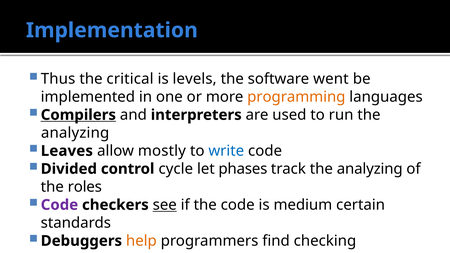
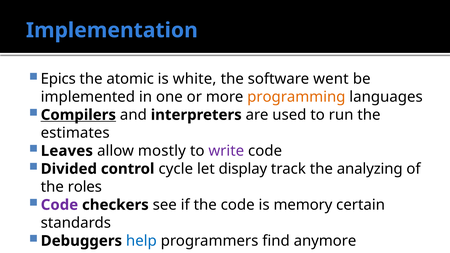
Thus: Thus -> Epics (58, 79)
critical: critical -> atomic (130, 79)
levels: levels -> white (195, 79)
analyzing: analyzing -> estimates (75, 133)
write colour: blue -> purple (226, 151)
phases: phases -> display (243, 169)
see underline: present -> none (165, 205)
medium: medium -> memory (303, 205)
help colour: orange -> blue (141, 241)
checking: checking -> anymore (325, 241)
